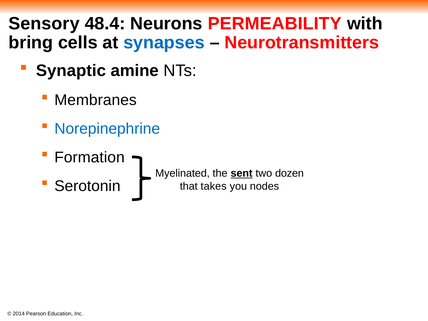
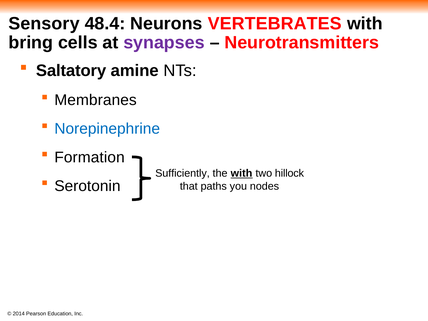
PERMEABILITY: PERMEABILITY -> VERTEBRATES (275, 24)
synapses colour: blue -> purple (164, 43)
Synaptic: Synaptic -> Saltatory (71, 71)
Myelinated: Myelinated -> Sufficiently (183, 173)
the sent: sent -> with (242, 173)
dozen: dozen -> hillock (289, 173)
takes: takes -> paths (214, 186)
